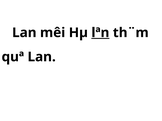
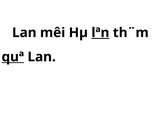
quª underline: none -> present (13, 57)
